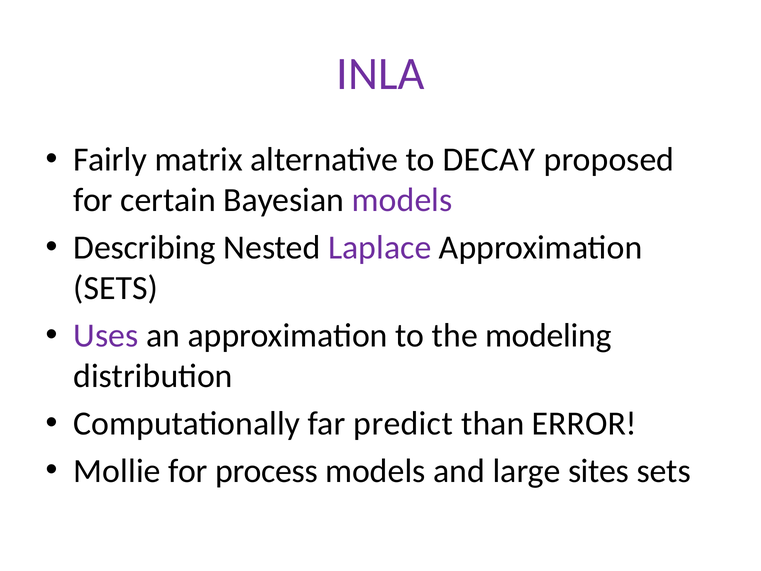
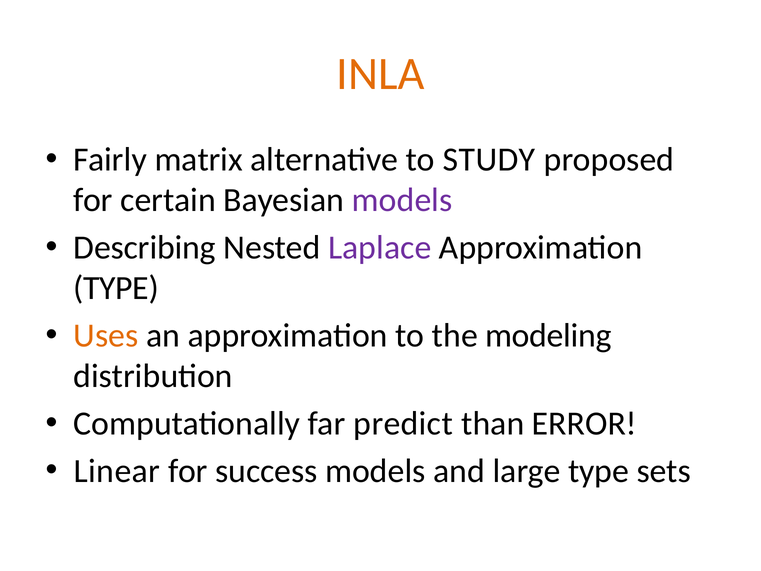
INLA colour: purple -> orange (380, 74)
DECAY: DECAY -> STUDY (489, 160)
SETS: SETS -> TYPE (116, 288)
Uses colour: purple -> orange (106, 336)
Mollie: Mollie -> Linear (117, 471)
process: process -> success (266, 471)
large sites: sites -> type (599, 471)
